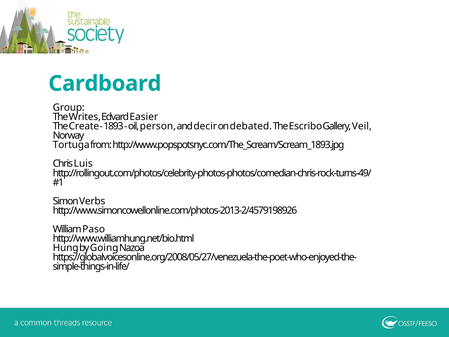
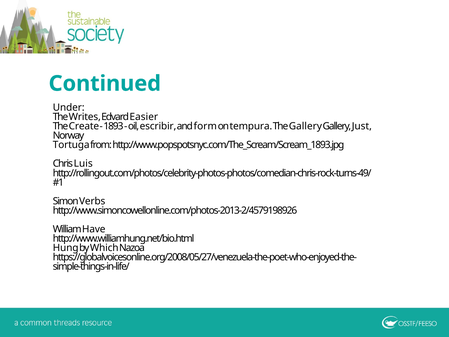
Cardboard: Cardboard -> Continued (105, 83)
Group: Group -> Under (69, 107)
person: person -> escribir (158, 126)
decir: decir -> form (205, 126)
debated: debated -> tempura (251, 126)
The Escribo: Escribo -> Gallery (305, 126)
Veil: Veil -> Just (362, 126)
Paso: Paso -> Have (94, 229)
Going: Going -> Which (104, 248)
